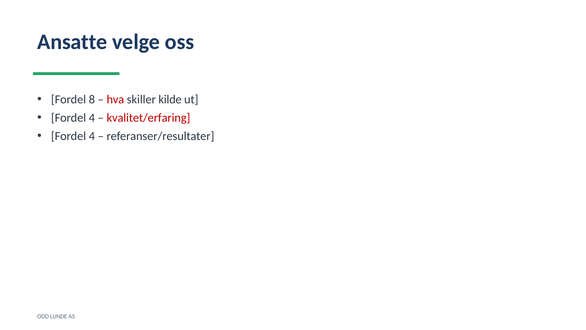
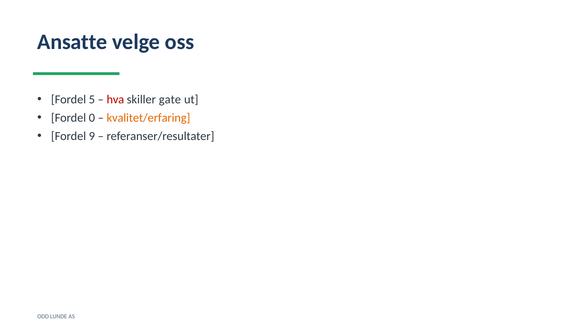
8: 8 -> 5 (92, 99)
kilde: kilde -> gate (170, 99)
4: 4 -> 0 (92, 118)
kvalitet/erfaring colour: red -> orange (148, 118)
4: 4 -> 9 (92, 136)
